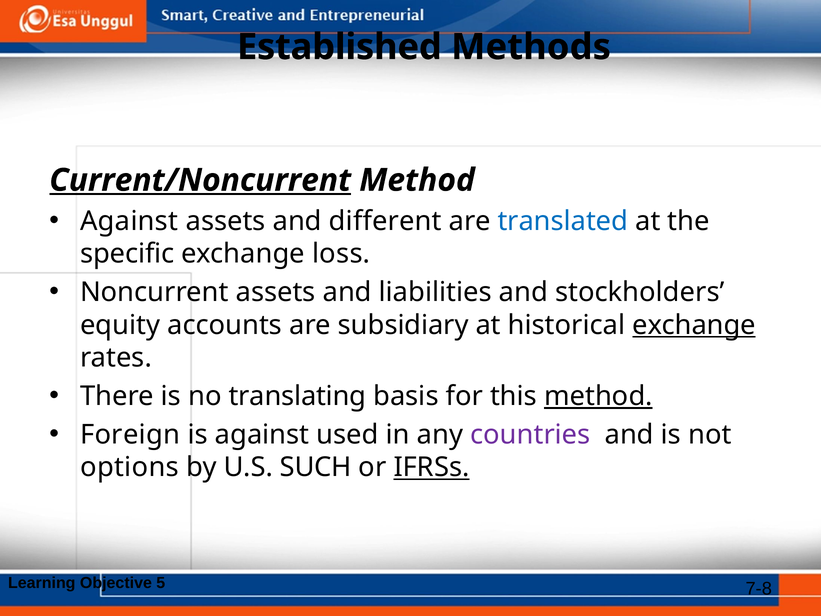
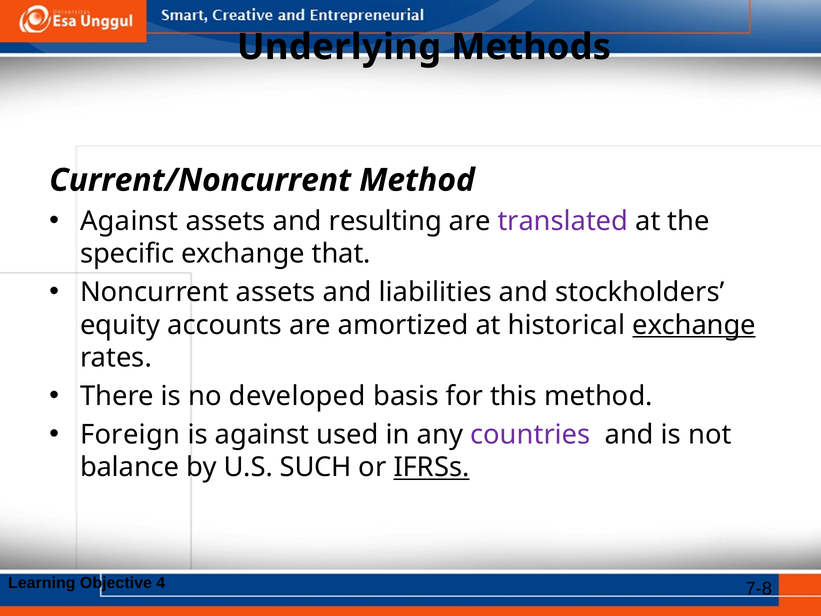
Established: Established -> Underlying (339, 47)
Current/Noncurrent underline: present -> none (200, 180)
different: different -> resulting (385, 221)
translated colour: blue -> purple (563, 221)
loss: loss -> that (341, 254)
subsidiary: subsidiary -> amortized (403, 325)
translating: translating -> developed (297, 396)
method underline: present -> none (598, 396)
options: options -> balance (130, 467)
5: 5 -> 4 (161, 583)
